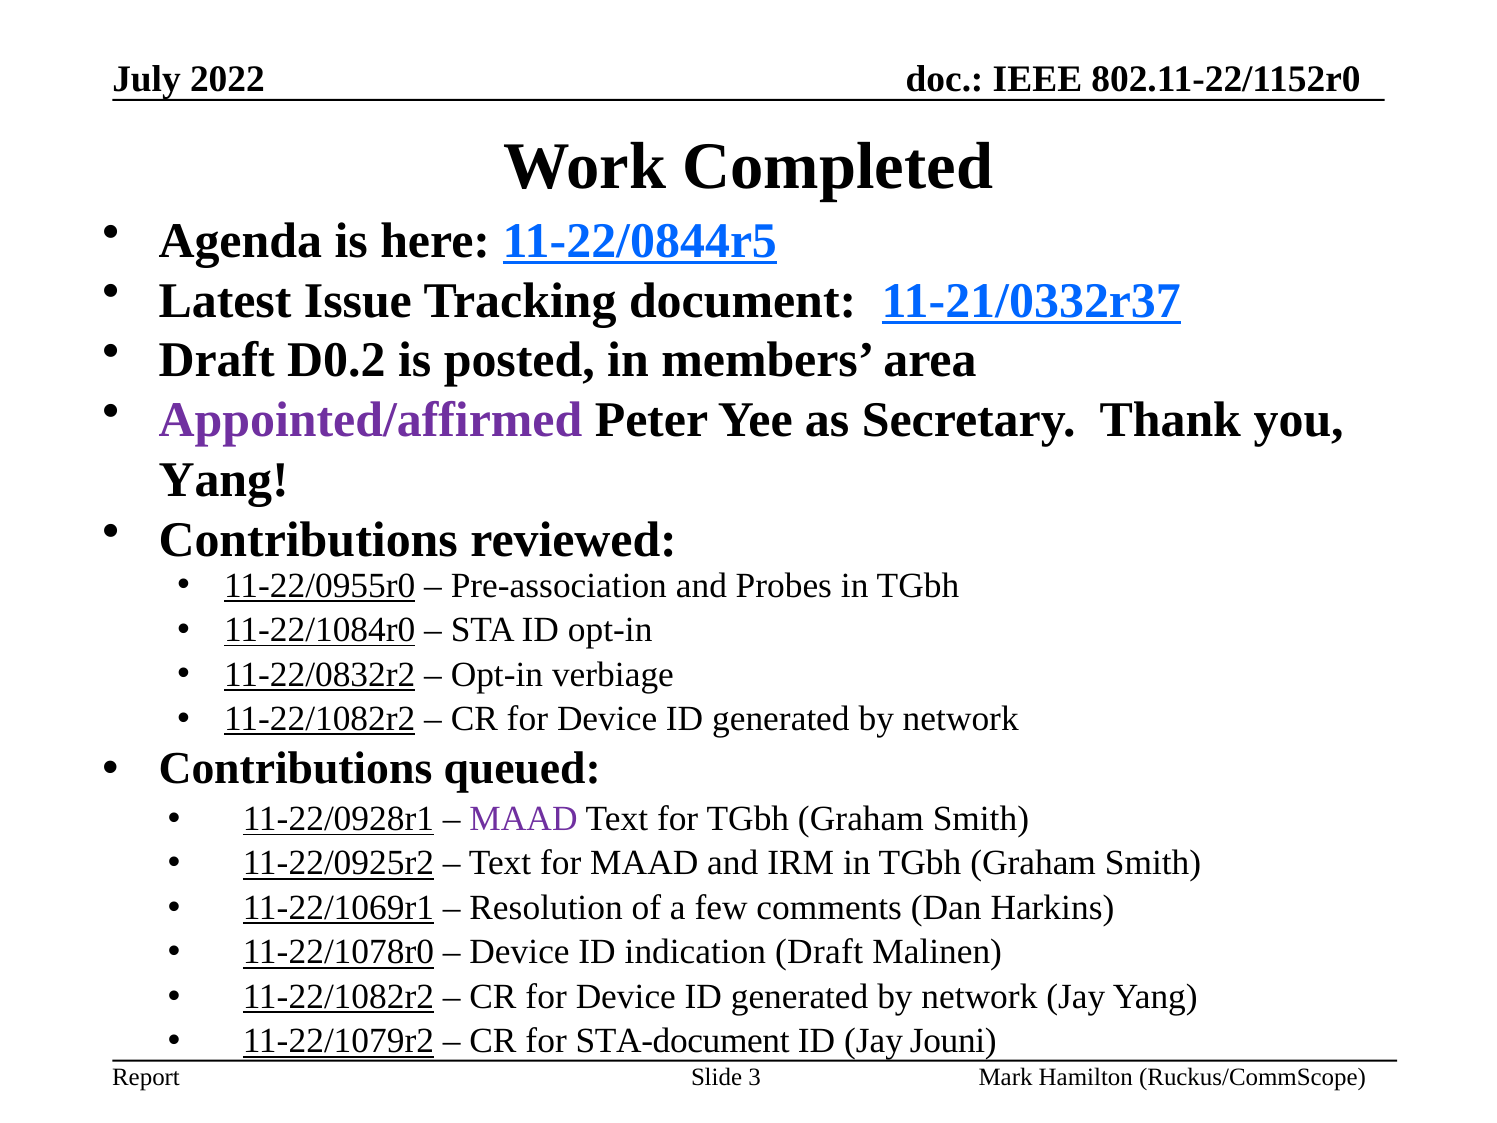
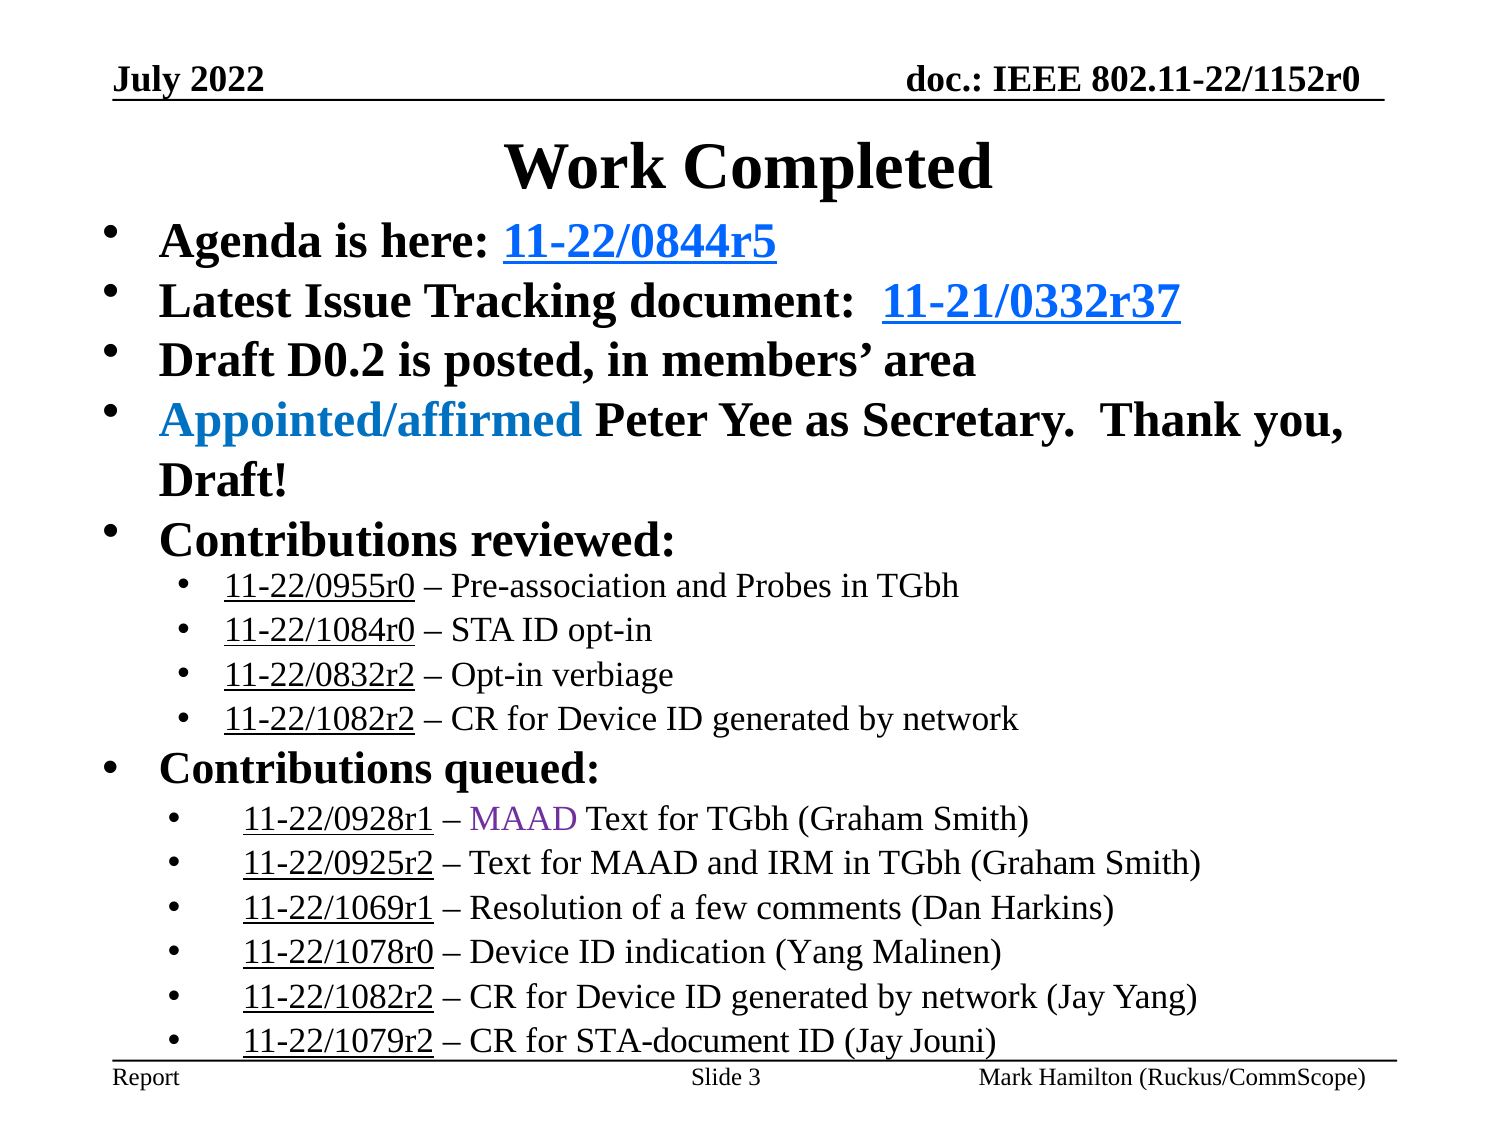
Appointed/affirmed colour: purple -> blue (370, 420)
Yang: Yang -> Draft (224, 480)
indication Draft: Draft -> Yang (819, 952)
